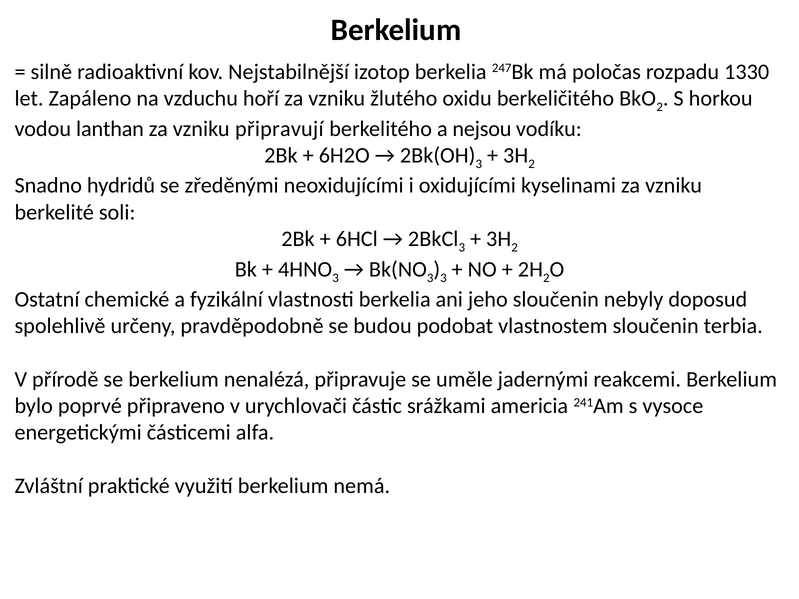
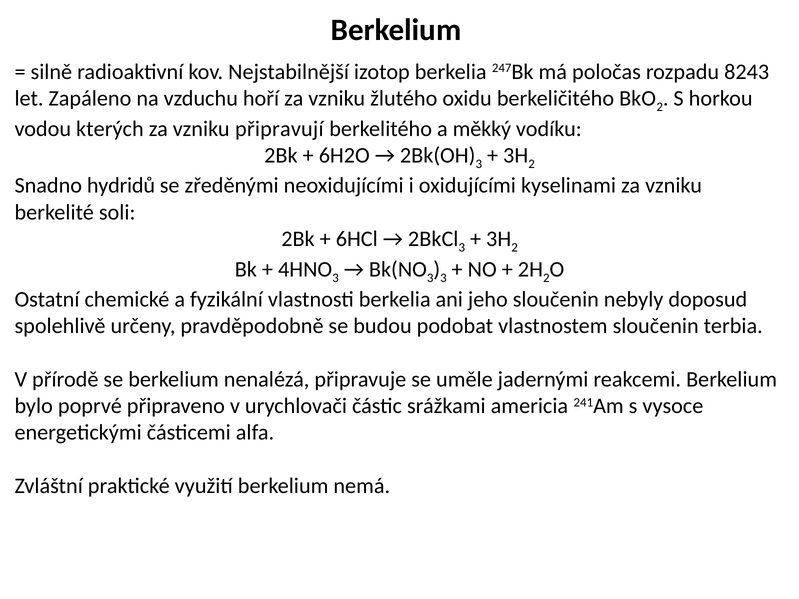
1330: 1330 -> 8243 (747, 72)
lanthan: lanthan -> kterých (110, 129)
nejsou: nejsou -> měkký (482, 129)
